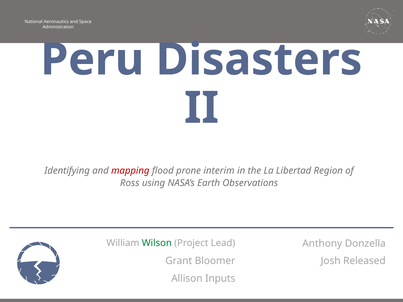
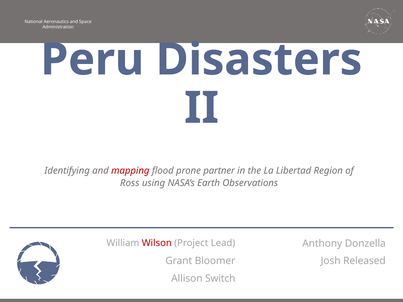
interim: interim -> partner (219, 171)
Wilson colour: green -> red (157, 243)
Inputs: Inputs -> Switch (220, 279)
